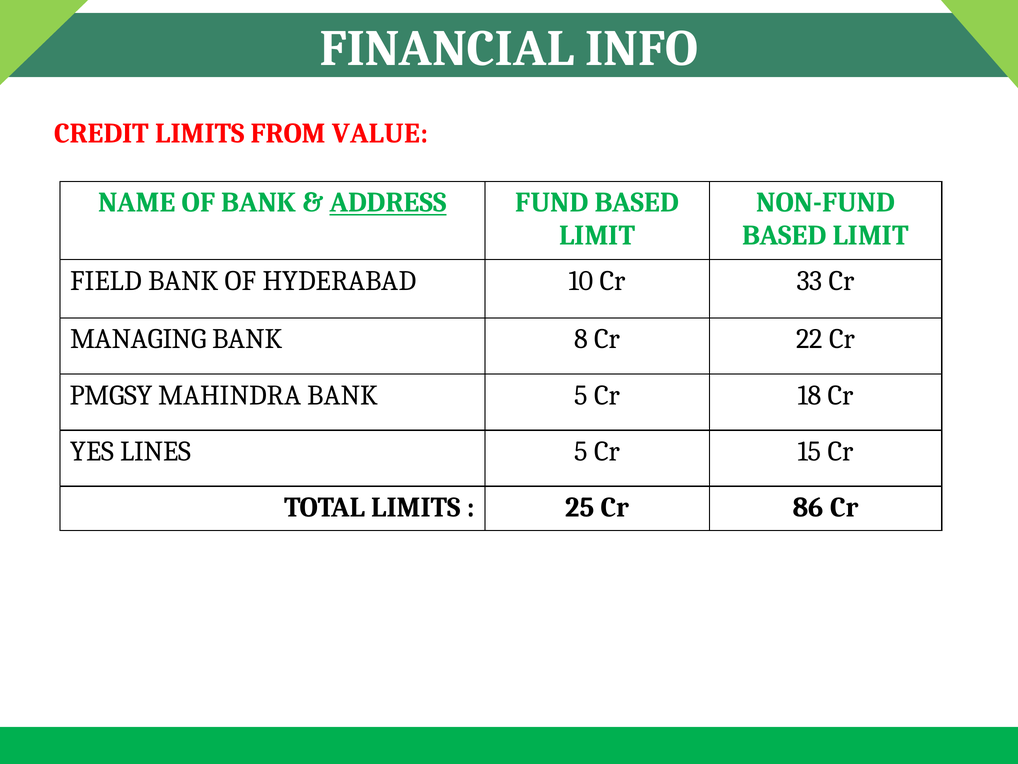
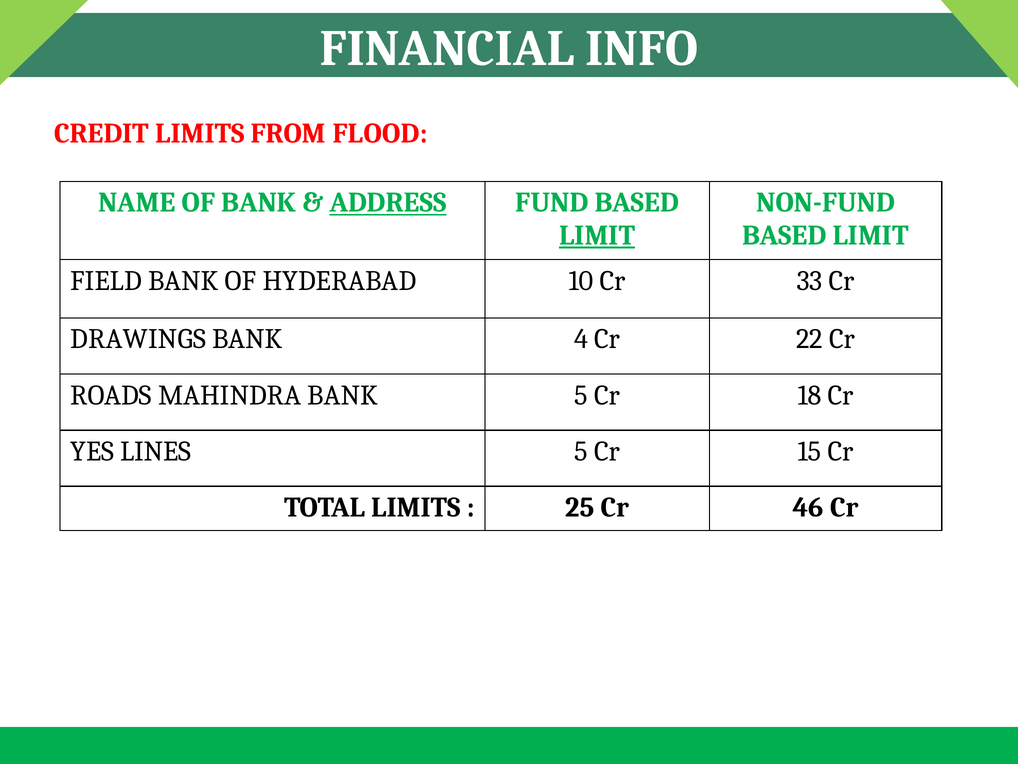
VALUE: VALUE -> FLOOD (380, 133)
LIMIT underline: none -> present (597, 235)
MANAGING: MANAGING -> DRAWINGS (138, 339)
8: 8 -> 4 (581, 339)
PMGSY: PMGSY -> ROADS (111, 395)
86: 86 -> 46 (808, 507)
